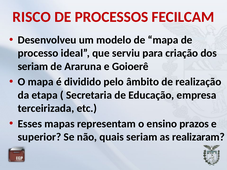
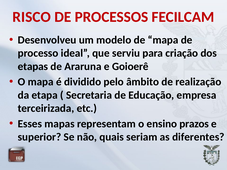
seriam: seriam -> etapas (33, 67)
realizaram: realizaram -> diferentes (198, 137)
